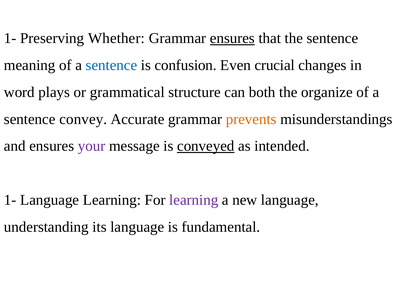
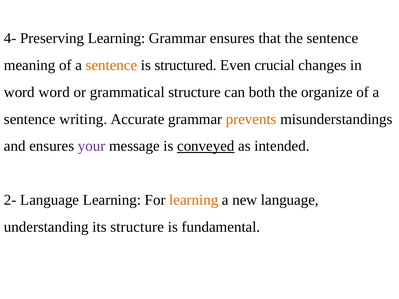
1-: 1- -> 4- (10, 38)
Preserving Whether: Whether -> Learning (117, 38)
ensures underline: present -> none (232, 38)
sentence colour: blue -> orange (111, 65)
confusion: confusion -> structured (186, 65)
word plays: plays -> word (54, 92)
convey: convey -> writing (83, 119)
1-: 1- -> 2- (10, 200)
learning colour: purple -> orange (194, 200)
its language: language -> structure (137, 227)
